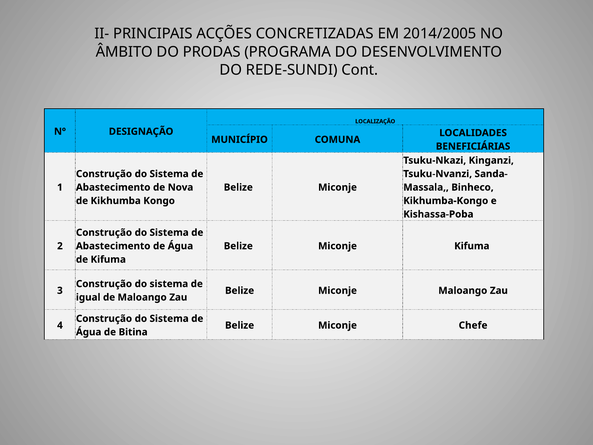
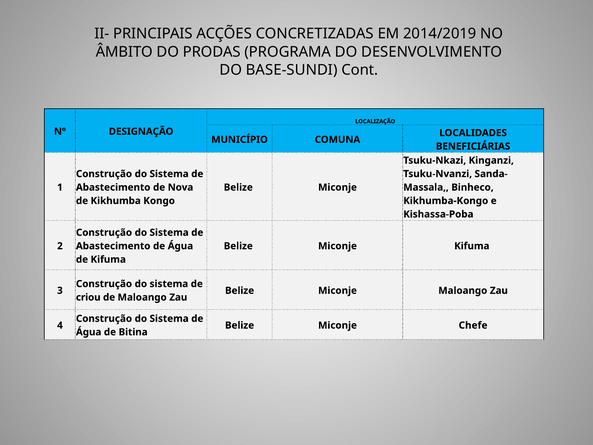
2014/2005: 2014/2005 -> 2014/2019 (440, 34)
REDE-SUNDI: REDE-SUNDI -> BASE-SUNDI (292, 70)
igual: igual -> criou (88, 297)
